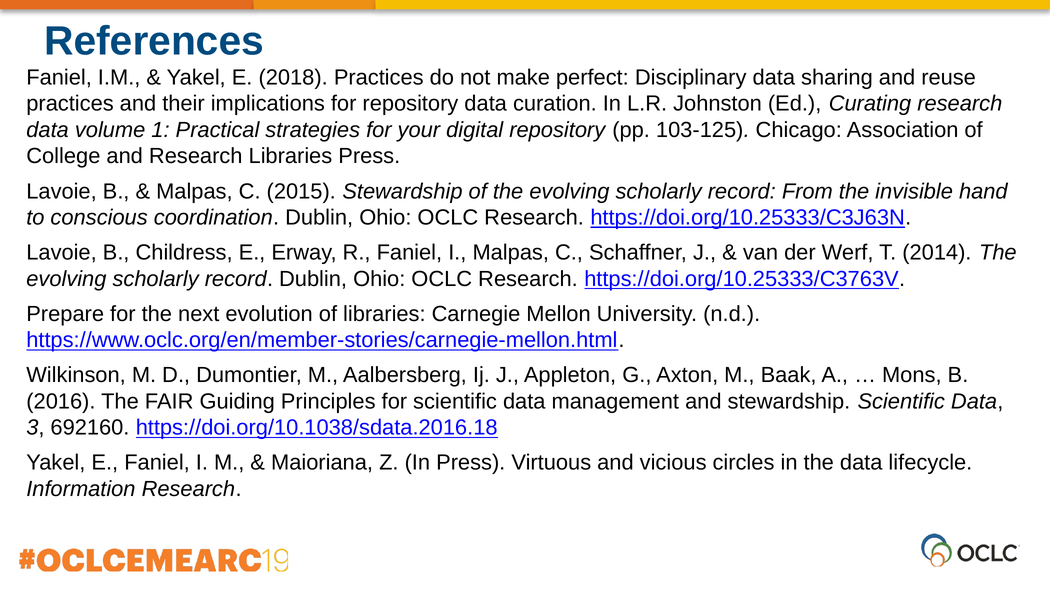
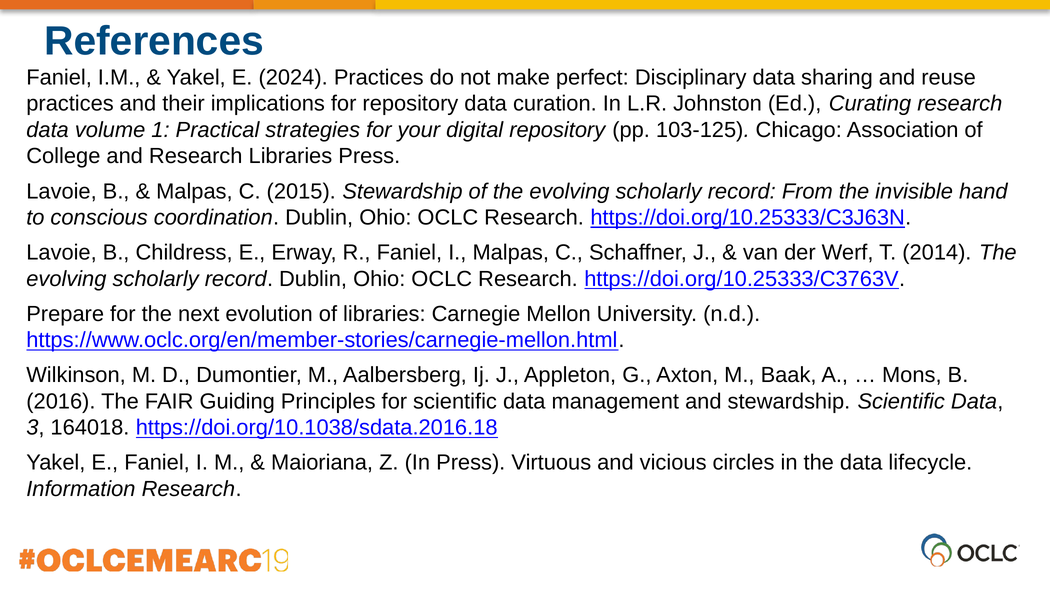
2018: 2018 -> 2024 (293, 77)
692160: 692160 -> 164018 (90, 427)
